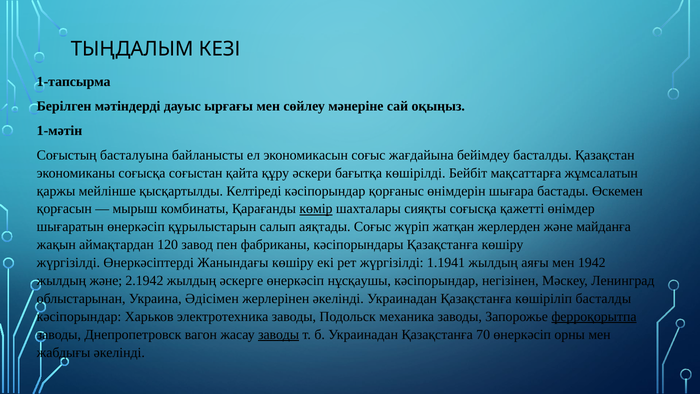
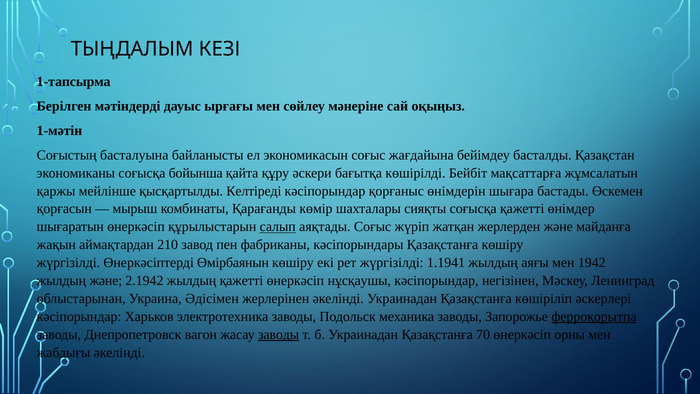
соғыстан: соғыстан -> бойынша (196, 173)
көмір underline: present -> none (316, 209)
салып underline: none -> present (278, 227)
120: 120 -> 210 (168, 245)
Жанындағы: Жанындағы -> Өмірбаянын (233, 263)
жылдың әскерге: әскерге -> қажетті (241, 281)
көшіріліп басталды: басталды -> әскерлері (603, 298)
